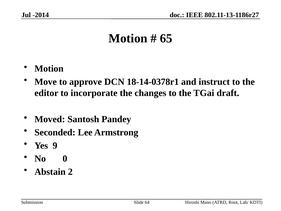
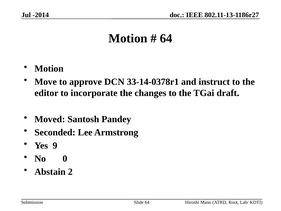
65: 65 -> 64 (166, 38)
18-14-0378r1: 18-14-0378r1 -> 33-14-0378r1 (153, 82)
